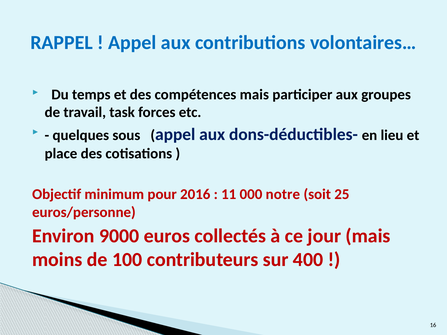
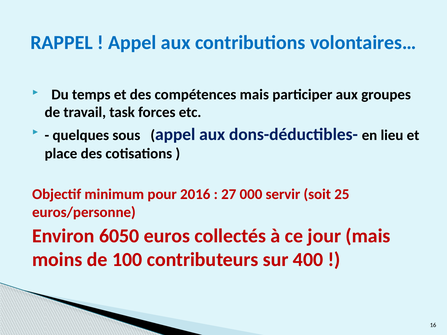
11: 11 -> 27 (229, 194)
notre: notre -> servir (283, 194)
9000: 9000 -> 6050 (119, 236)
